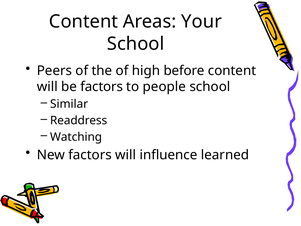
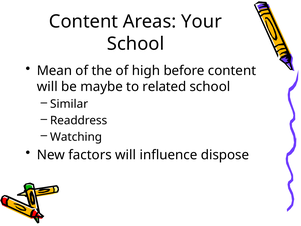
Peers: Peers -> Mean (54, 71)
be factors: factors -> maybe (102, 87)
people: people -> related (164, 87)
learned: learned -> dispose (225, 155)
